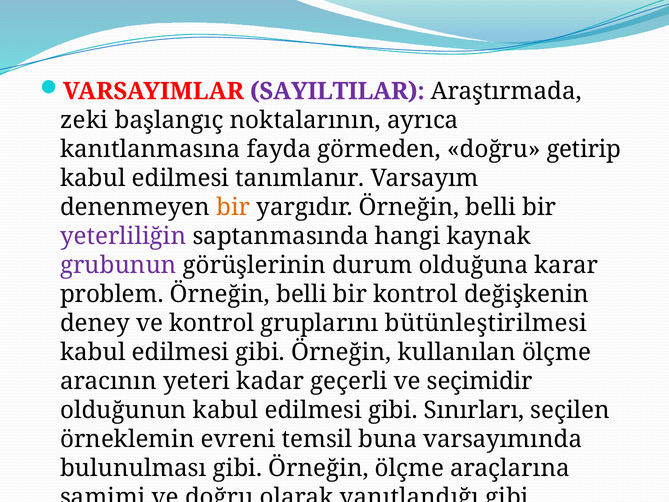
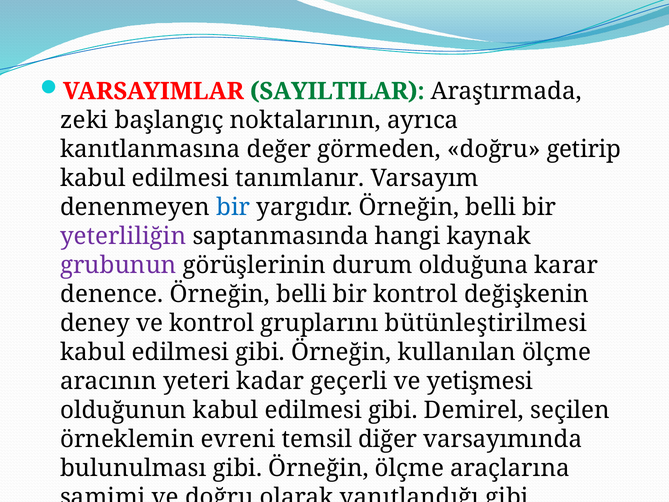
SAYILTILAR colour: purple -> green (337, 91)
fayda: fayda -> değer (279, 149)
bir colour: orange -> blue (233, 207)
problem: problem -> denence (112, 294)
seçimidir: seçimidir -> yetişmesi (480, 381)
Sınırları: Sınırları -> Demirel (474, 410)
buna: buna -> diğer (388, 439)
